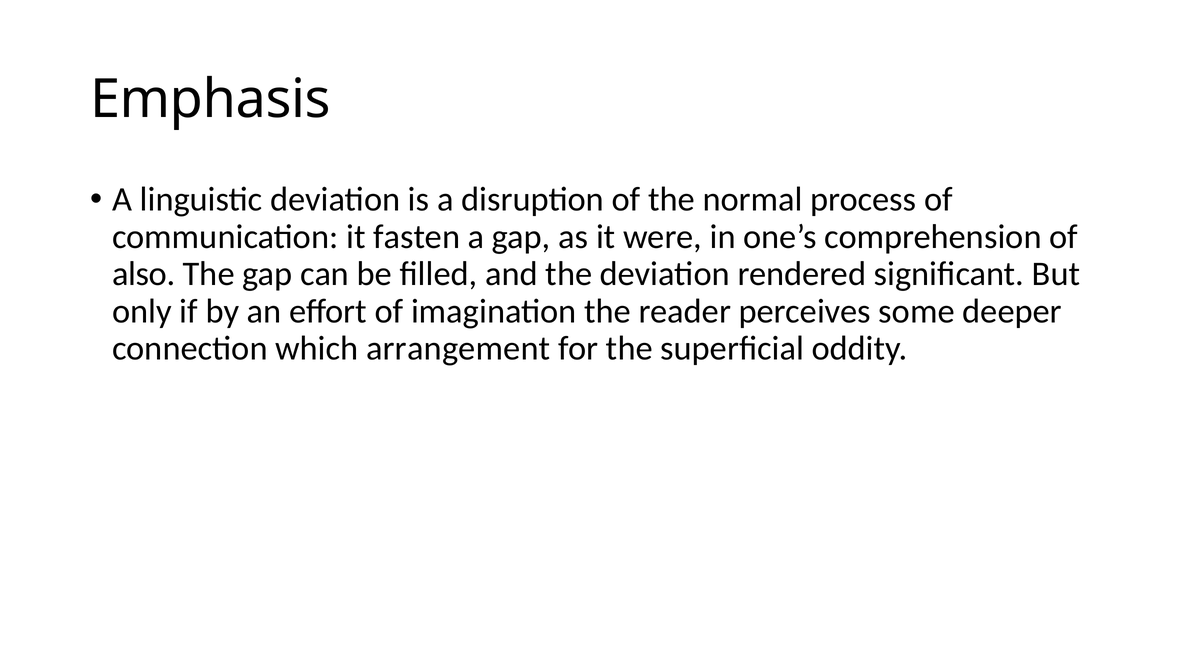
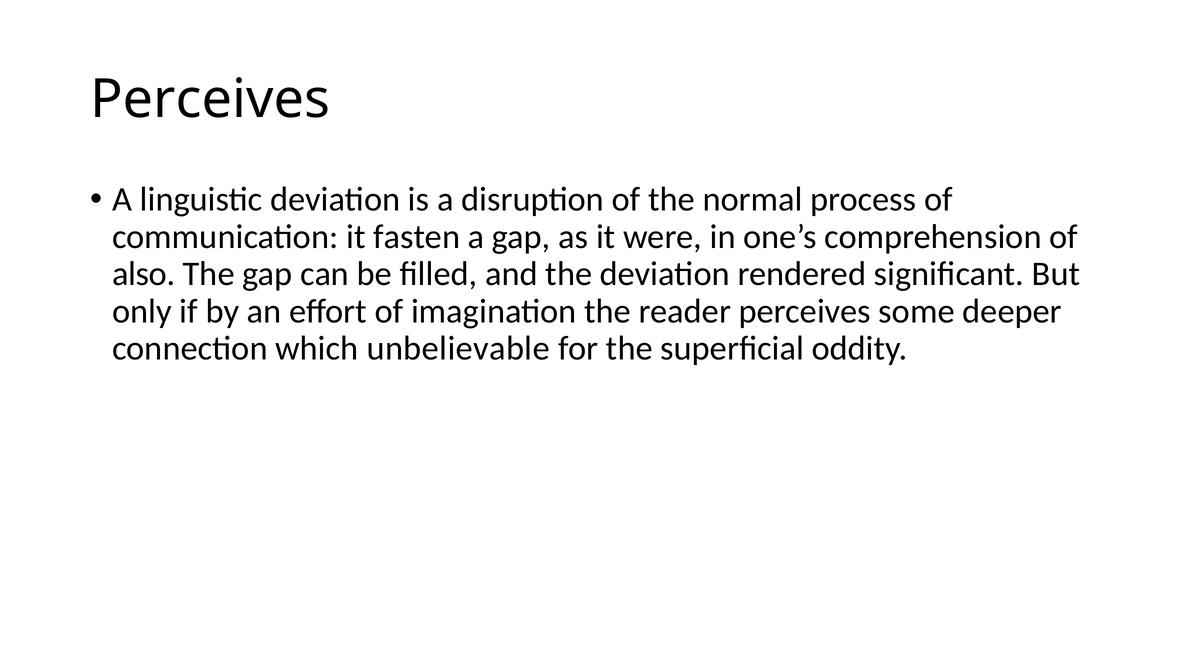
Emphasis: Emphasis -> Perceives (210, 99)
arrangement: arrangement -> unbelievable (458, 349)
